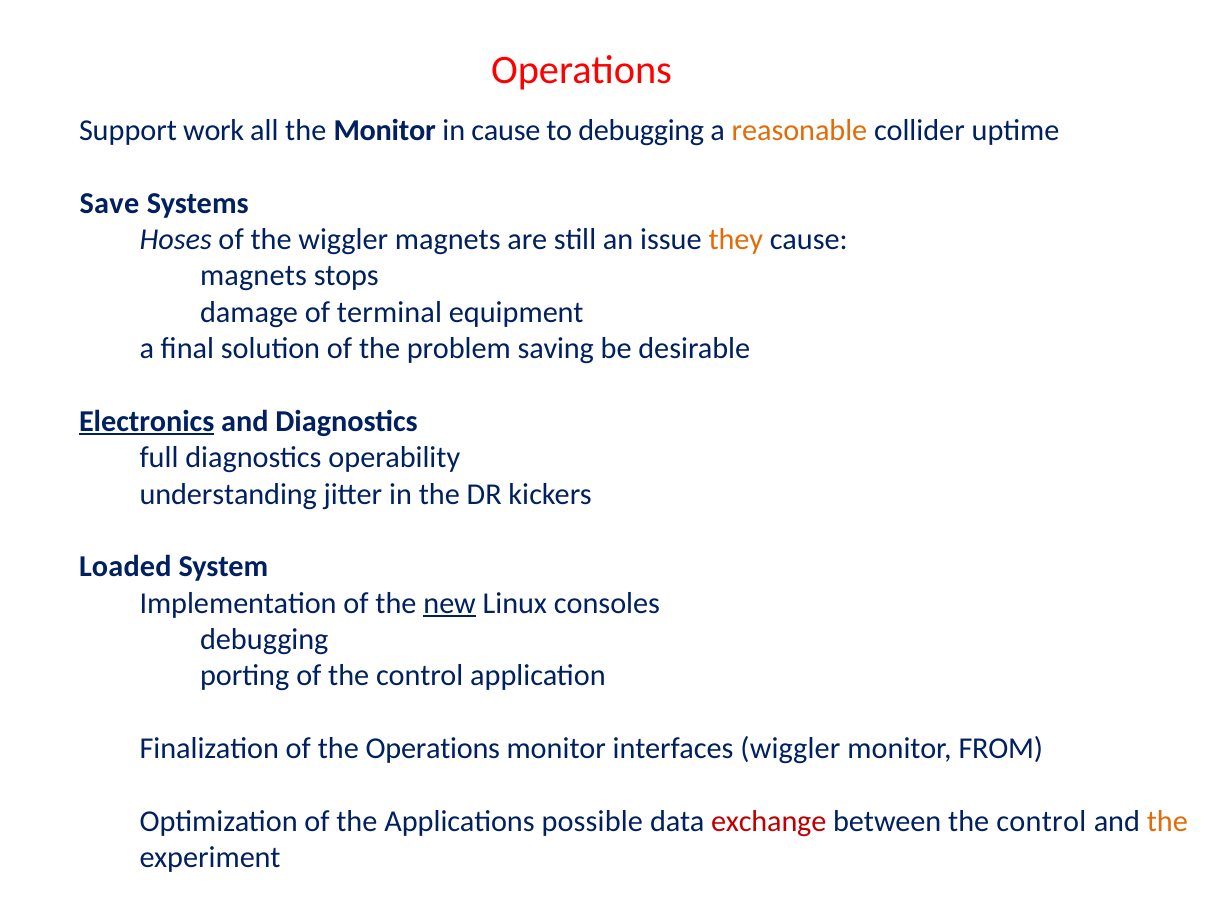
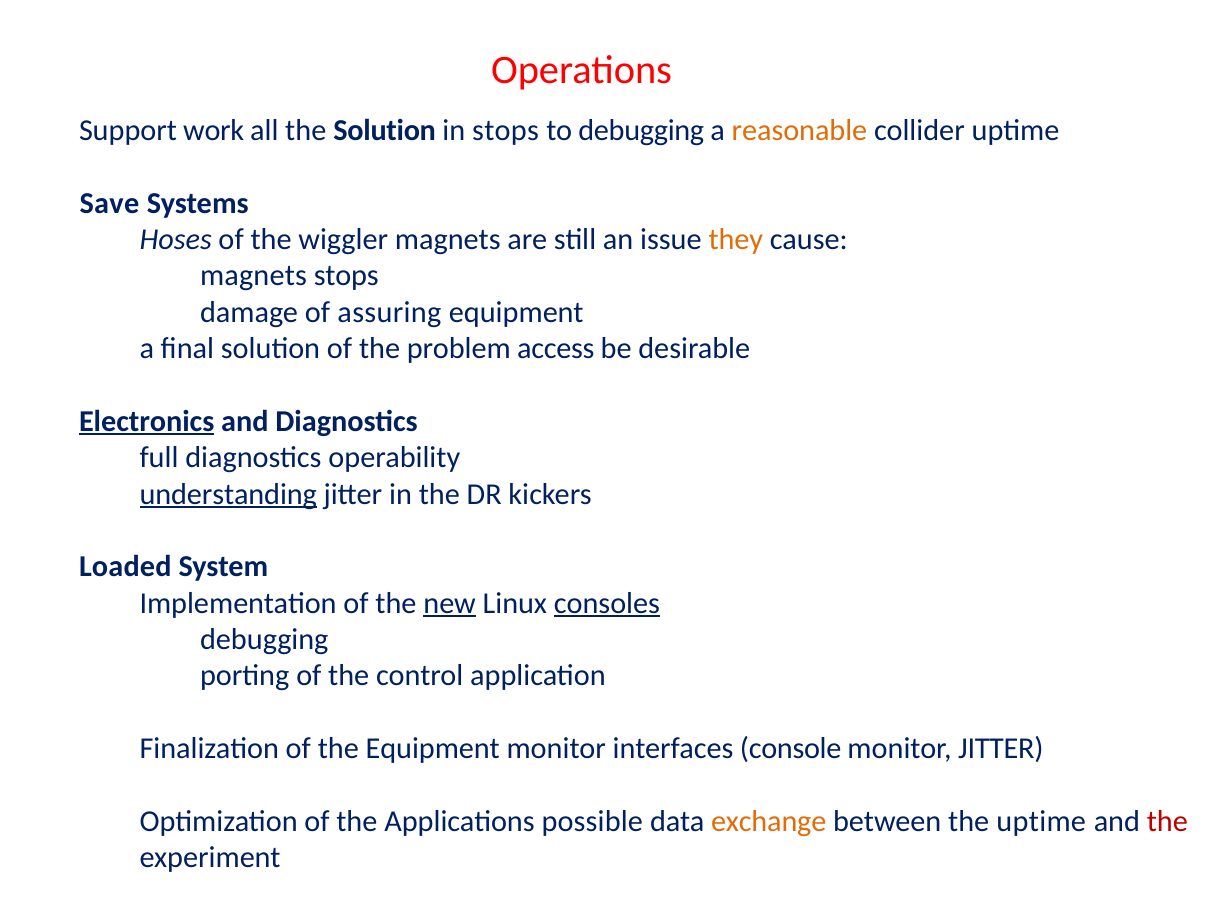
the Monitor: Monitor -> Solution (385, 130)
in cause: cause -> stops (506, 130)
terminal: terminal -> assuring (389, 312)
saving: saving -> access (556, 348)
understanding underline: none -> present (228, 494)
consoles underline: none -> present (607, 603)
the Operations: Operations -> Equipment (433, 748)
interfaces wiggler: wiggler -> console (791, 748)
monitor FROM: FROM -> JITTER (1001, 748)
exchange colour: red -> orange (769, 821)
between the control: control -> uptime (1041, 821)
the colour: orange -> red (1167, 821)
